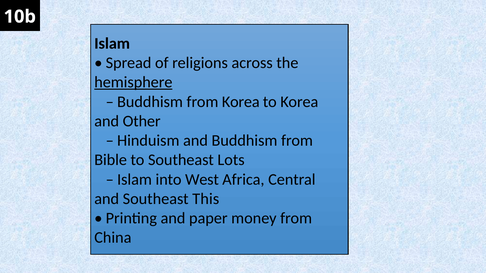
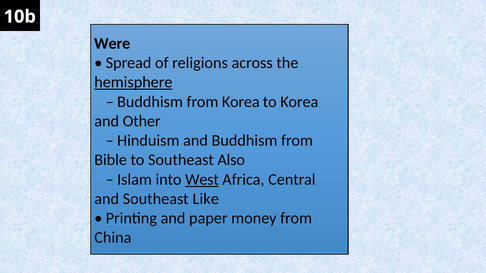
Islam: Islam -> Were (112, 44)
Lots: Lots -> Also (231, 160)
West underline: none -> present (202, 180)
This: This -> Like (206, 199)
